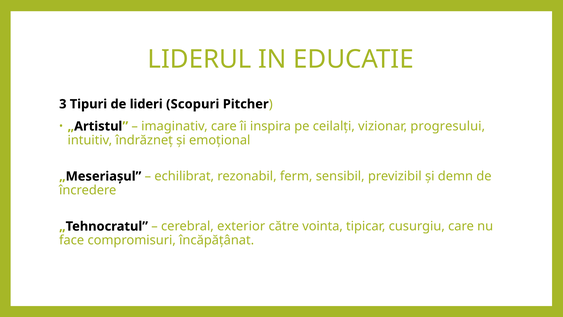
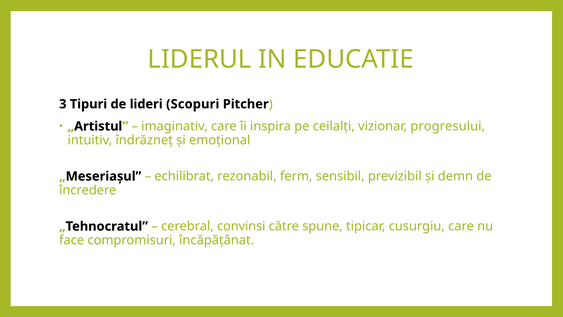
exterior: exterior -> convinsi (241, 226)
vointa: vointa -> spune (323, 226)
